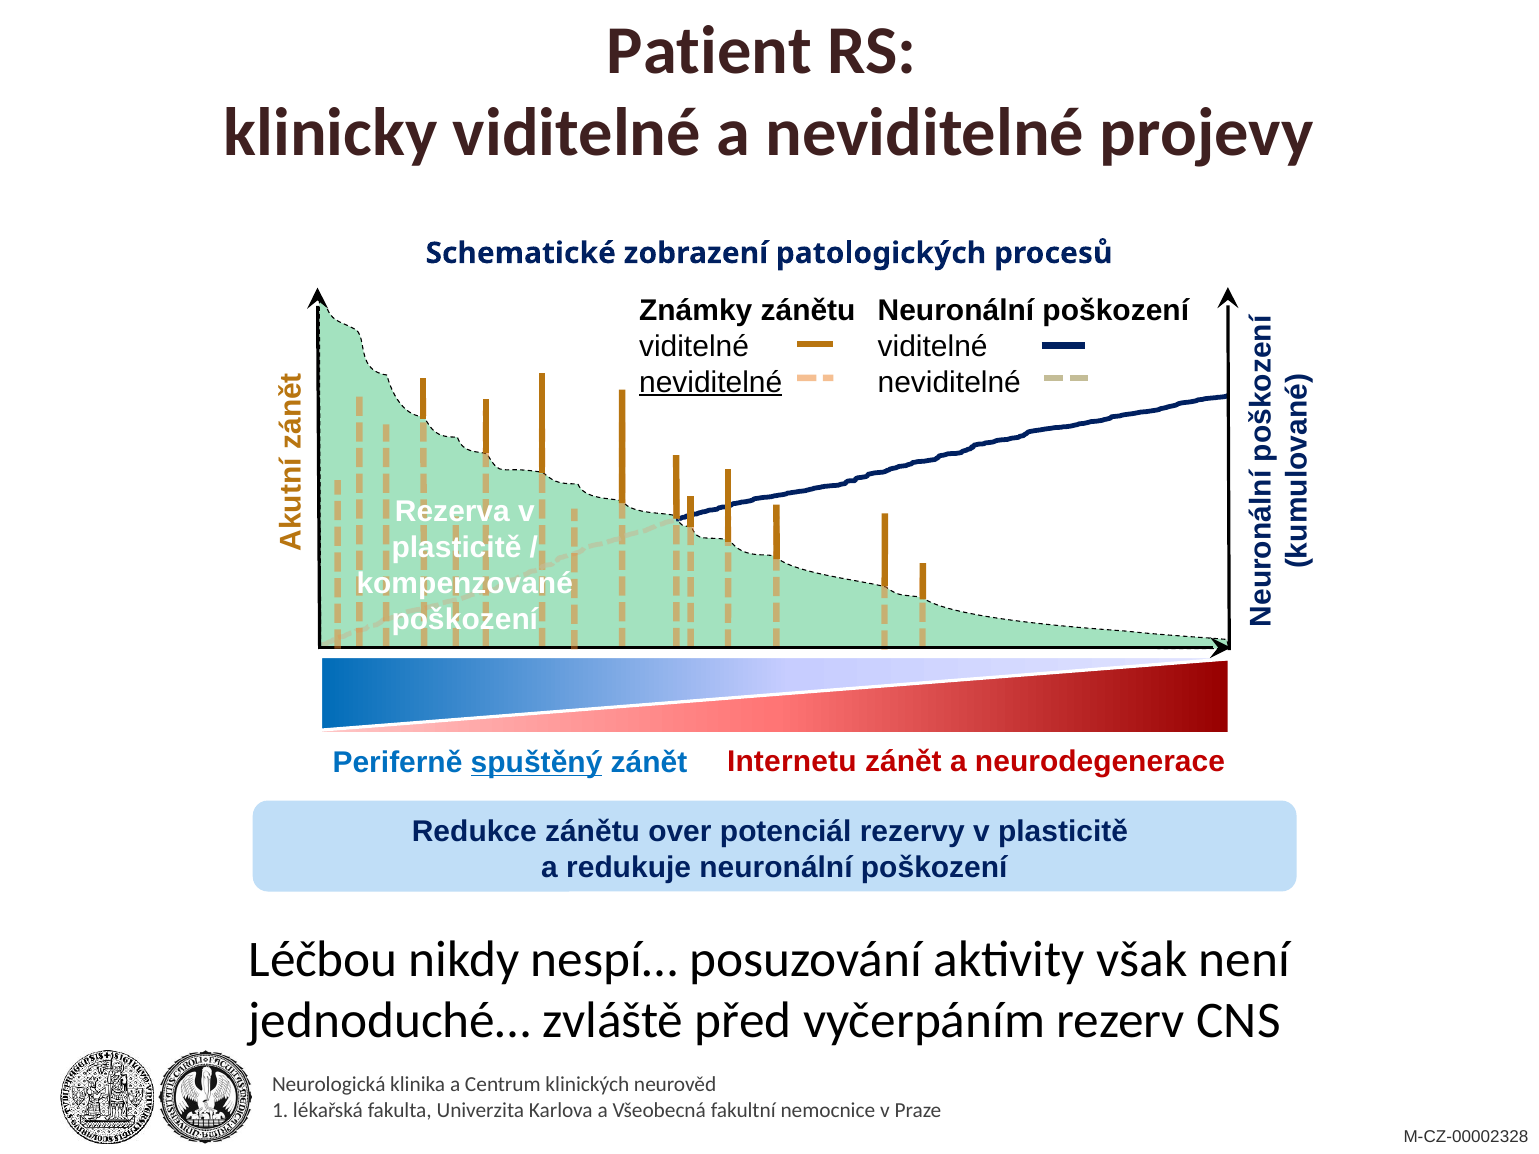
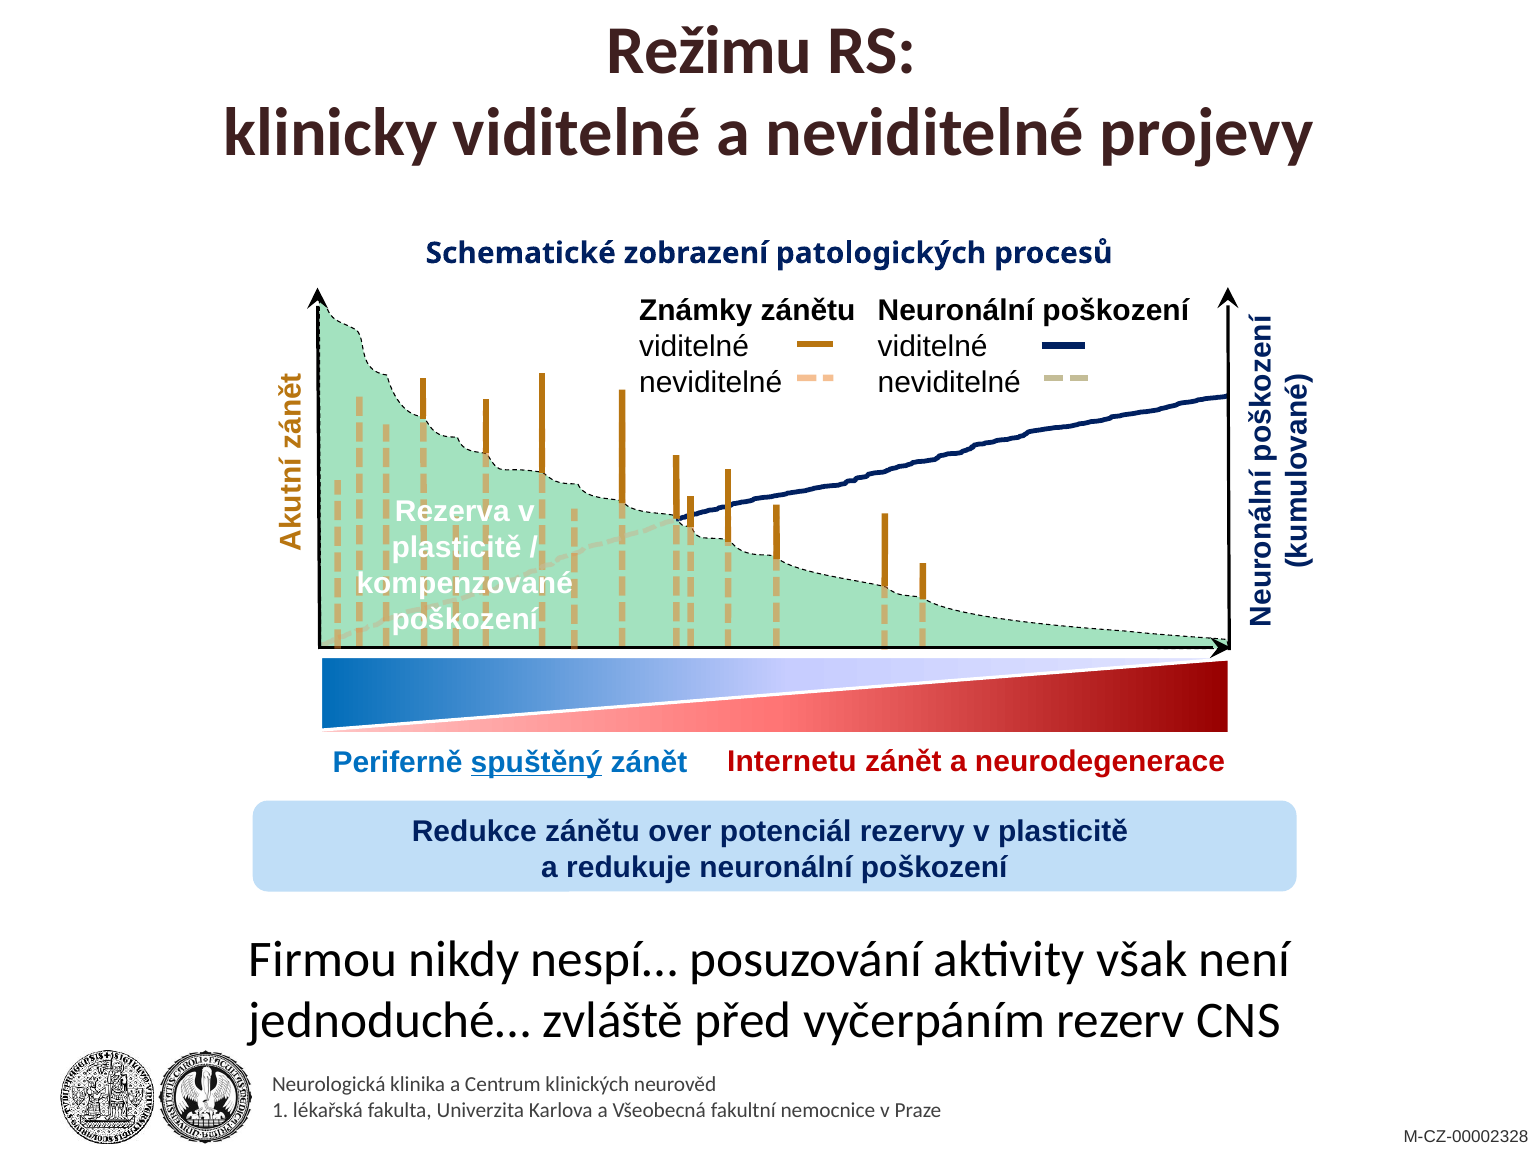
Patient: Patient -> Režimu (710, 51)
neviditelné underline: present -> none (711, 383)
Léčbou: Léčbou -> Firmou (323, 960)
